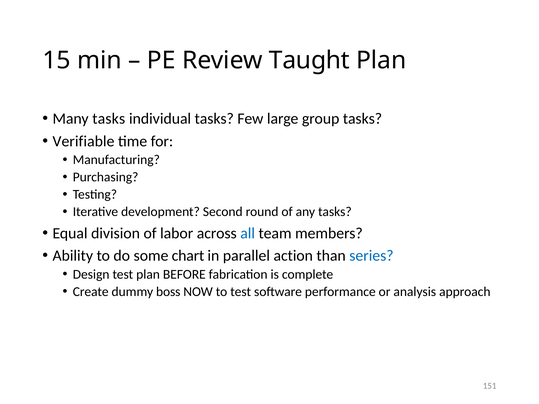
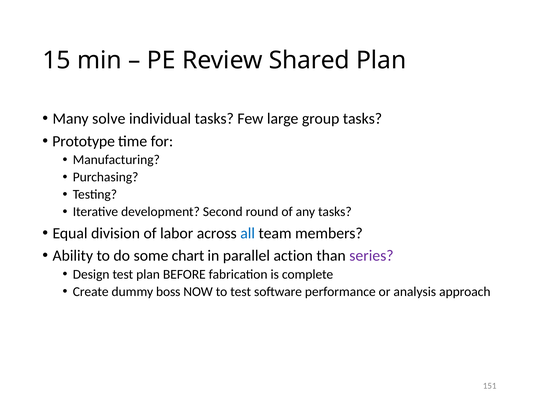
Taught: Taught -> Shared (309, 60)
Many tasks: tasks -> solve (109, 119)
Verifiable: Verifiable -> Prototype (84, 141)
series colour: blue -> purple (371, 256)
